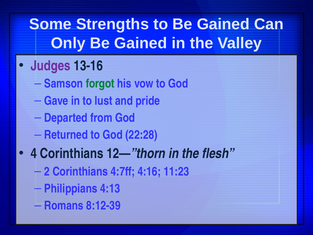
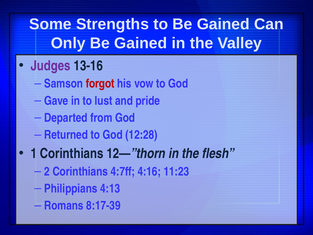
forgot colour: green -> red (100, 84)
22:28: 22:28 -> 12:28 (141, 135)
4: 4 -> 1 (34, 153)
8:12-39: 8:12-39 -> 8:17-39 (103, 205)
